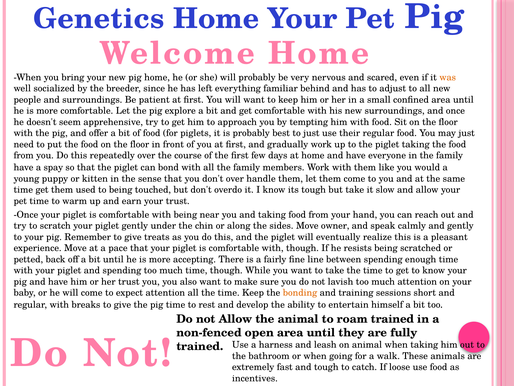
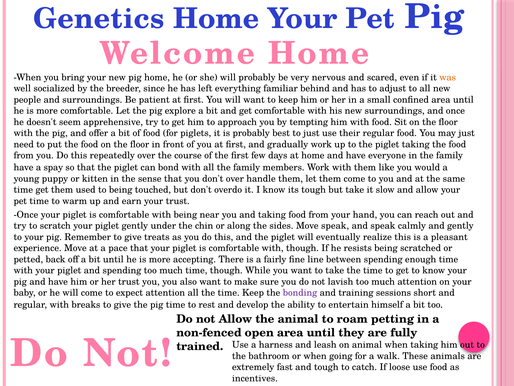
Move owner: owner -> speak (335, 226)
bonding colour: orange -> purple (300, 292)
roam trained: trained -> petting (393, 319)
